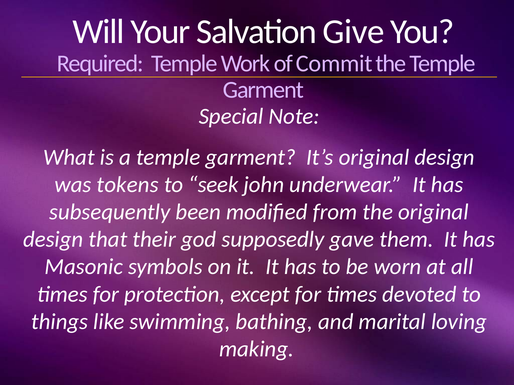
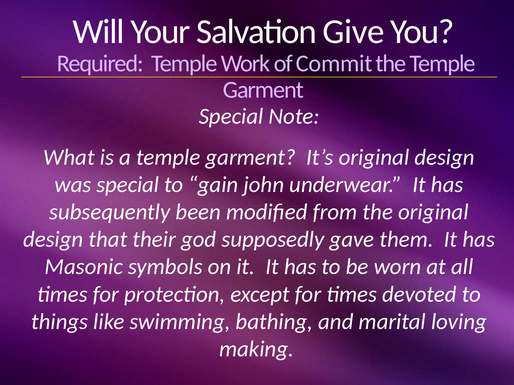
was tokens: tokens -> special (128, 185)
seek: seek -> gain (213, 185)
